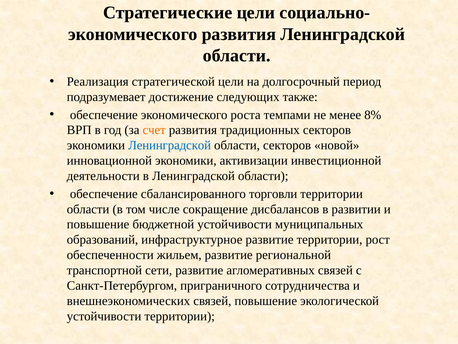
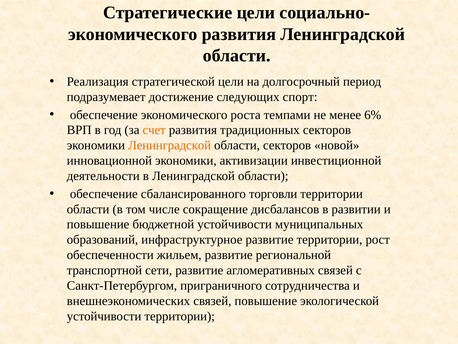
также: также -> спорт (300, 97)
8%: 8% -> 6% (373, 115)
Ленинградской colour: blue -> orange (170, 145)
